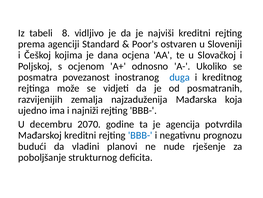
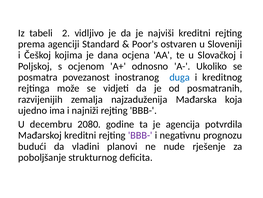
8: 8 -> 2 (66, 33)
2070: 2070 -> 2080 (89, 124)
BBB- colour: blue -> purple (140, 135)
